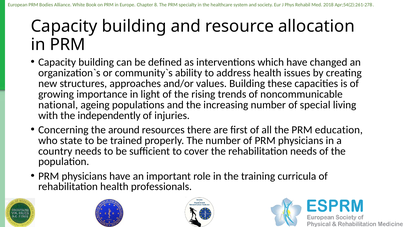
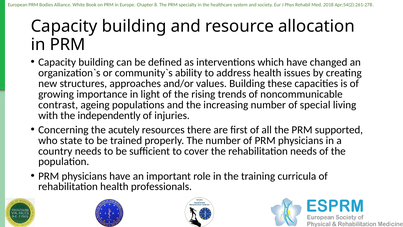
national: national -> contrast (58, 105)
around: around -> acutely (124, 130)
education: education -> supported (339, 130)
